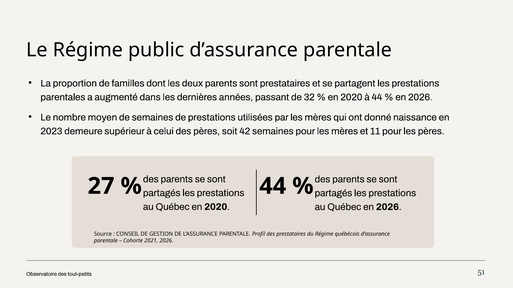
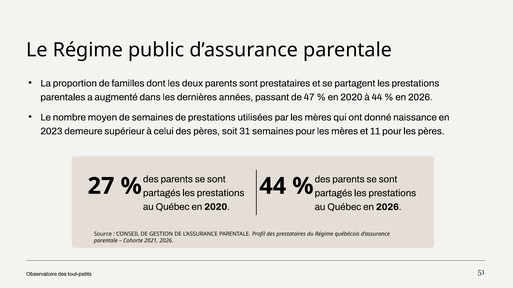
32: 32 -> 47 (309, 97)
42: 42 -> 31 (245, 131)
